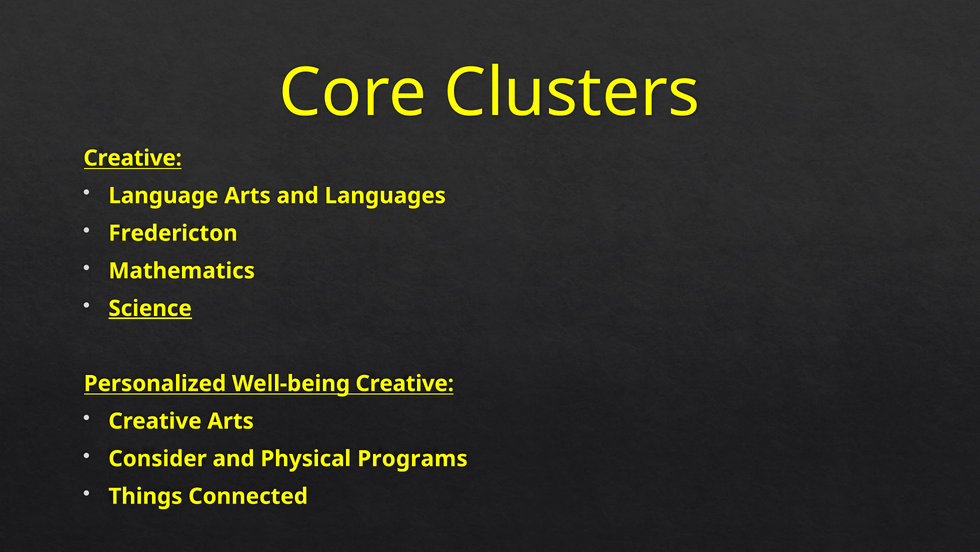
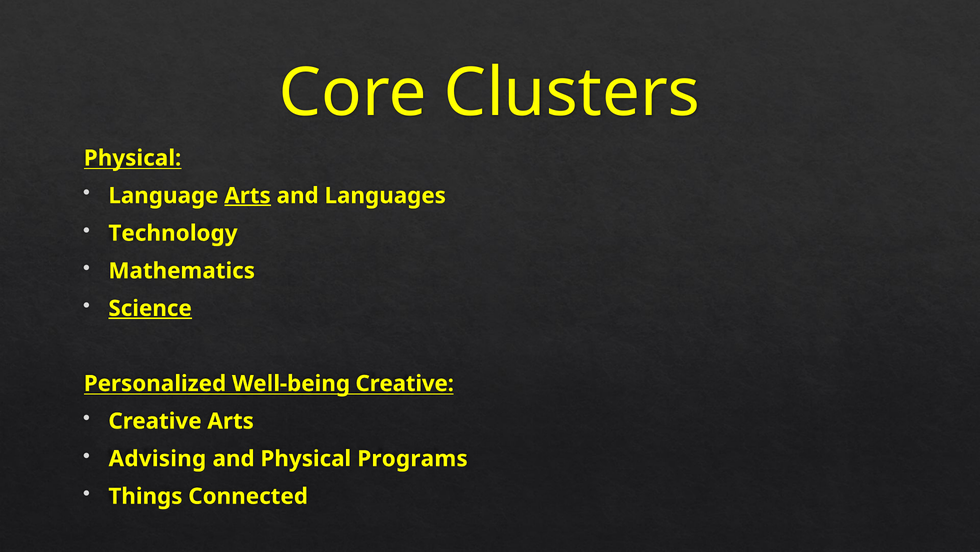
Creative: Creative -> Physical (133, 158)
Arts underline: none -> present (248, 195)
Fredericton: Fredericton -> Technology (173, 233)
Consider: Consider -> Advising (157, 458)
